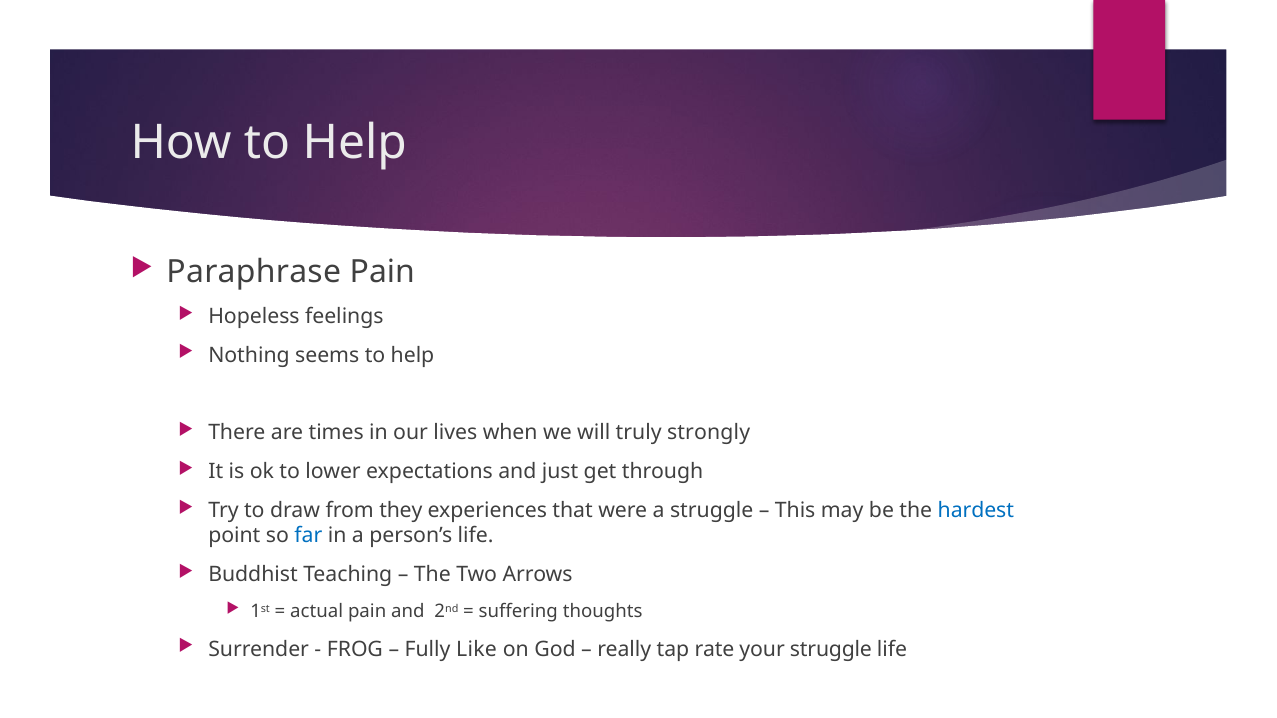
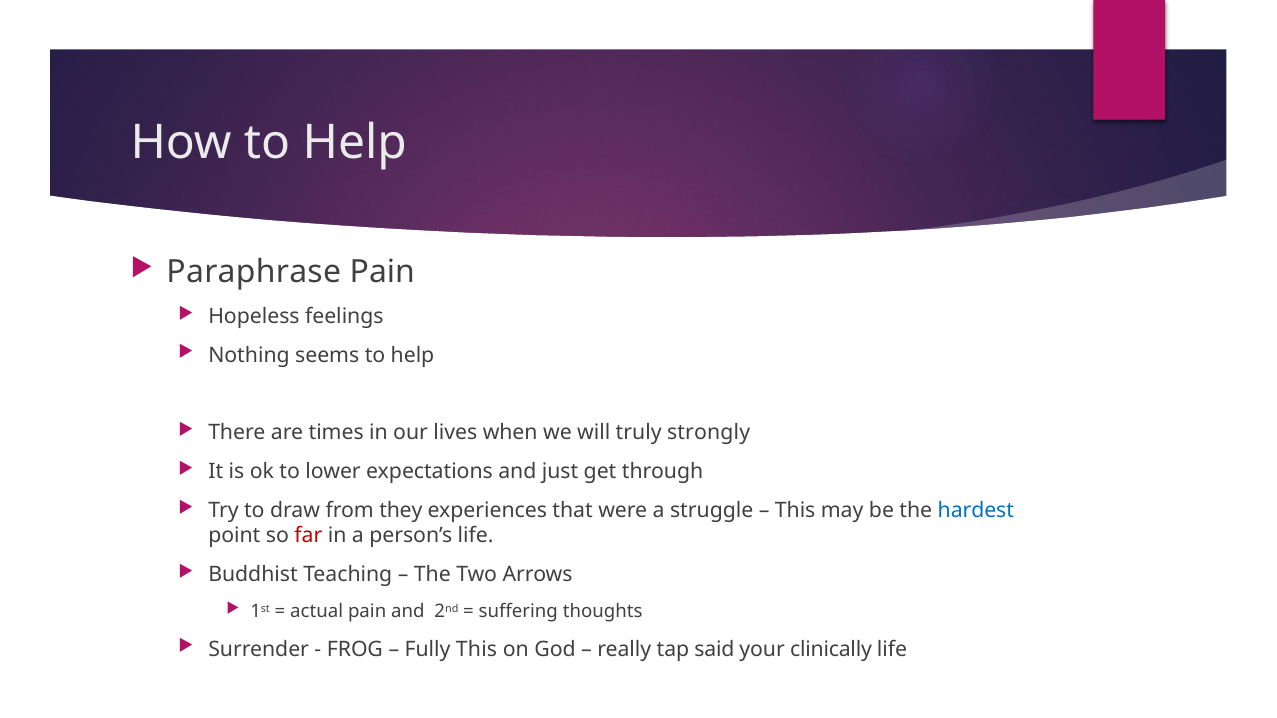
far colour: blue -> red (308, 536)
Fully Like: Like -> This (477, 649)
rate: rate -> said (714, 649)
your struggle: struggle -> clinically (831, 649)
